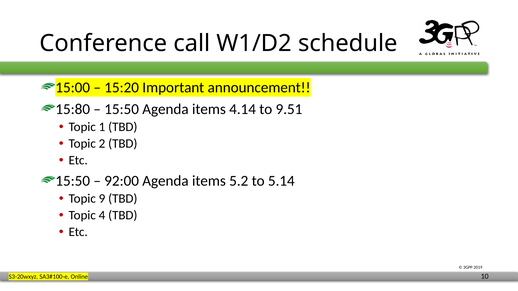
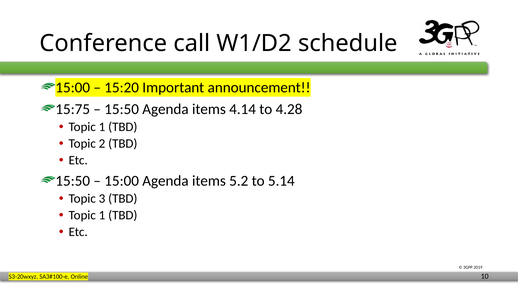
15:80: 15:80 -> 15:75 (73, 109)
9.51: 9.51 -> 4.28 (289, 109)
92:00: 92:00 -> 15:00 (122, 181)
9: 9 -> 3 (102, 199)
4: 4 -> 1 (102, 216)
